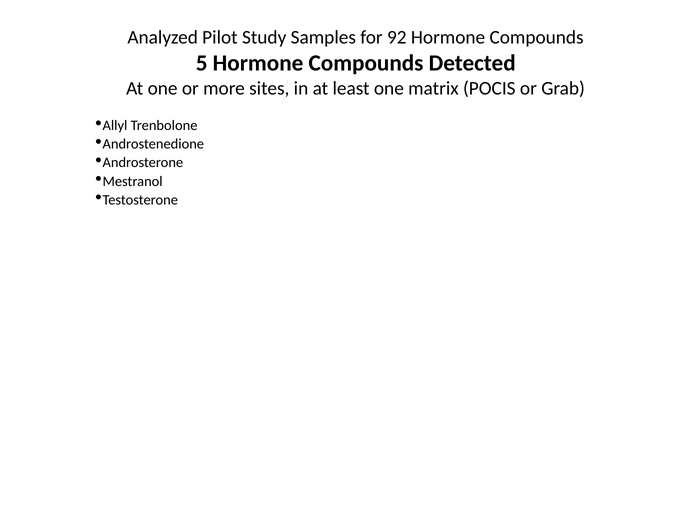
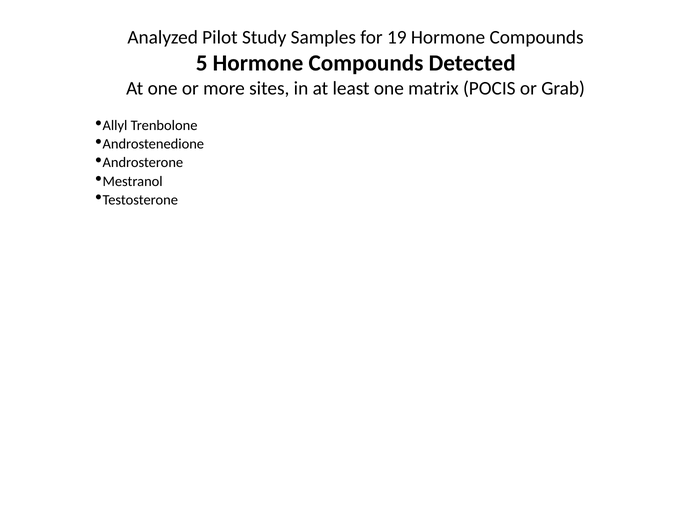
92: 92 -> 19 (397, 37)
